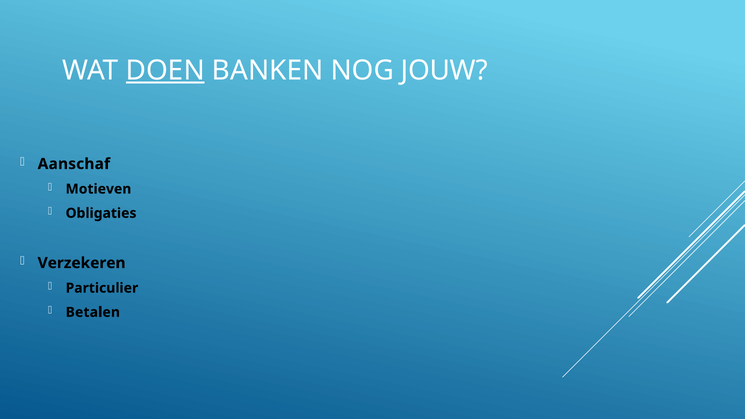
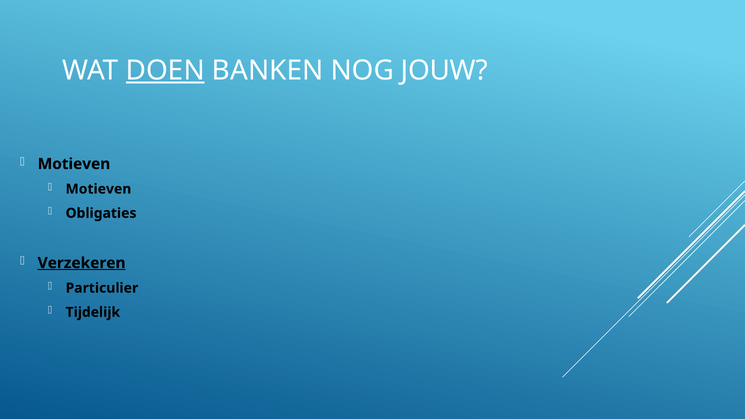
Aanschaf: Aanschaf -> Motieven (74, 164)
Verzekeren underline: none -> present (82, 263)
Betalen: Betalen -> Tijdelijk (93, 312)
